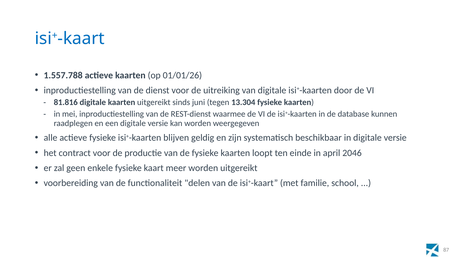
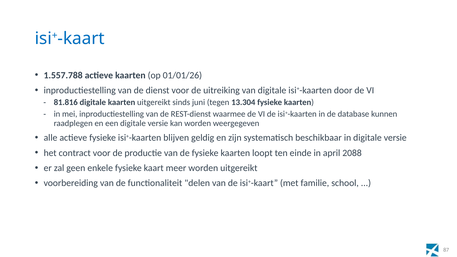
2046: 2046 -> 2088 (352, 153)
